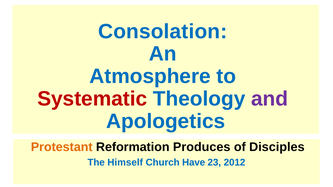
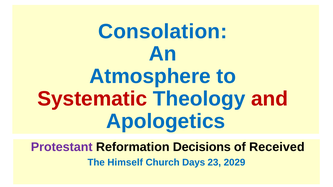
and colour: purple -> red (270, 99)
Protestant colour: orange -> purple (62, 147)
Produces: Produces -> Decisions (202, 147)
Disciples: Disciples -> Received (277, 147)
Have: Have -> Days (194, 163)
2012: 2012 -> 2029 (235, 163)
